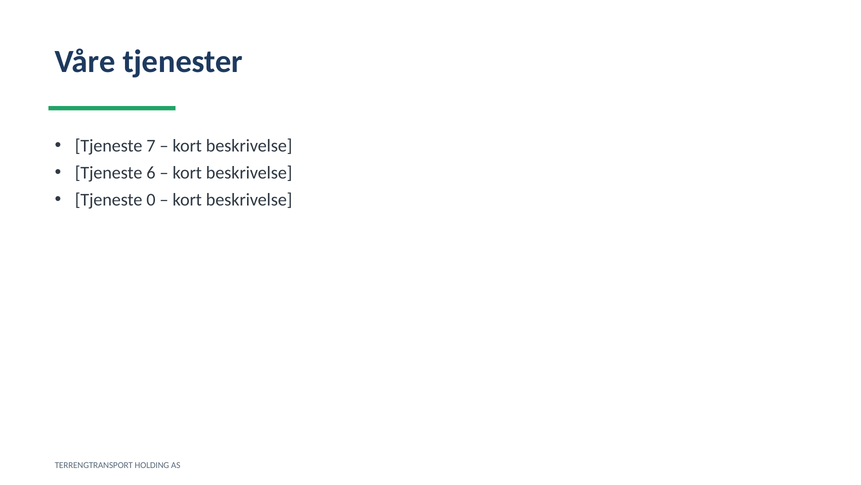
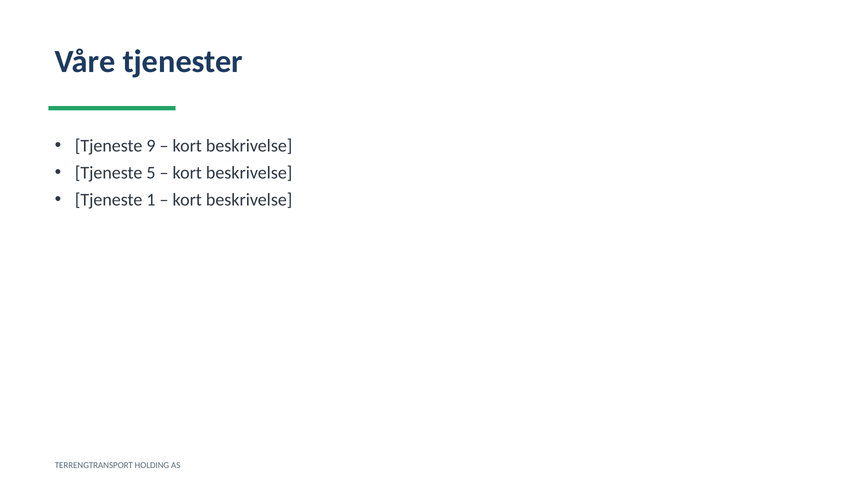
7: 7 -> 9 (151, 146)
6: 6 -> 5 (151, 173)
0: 0 -> 1 (151, 200)
